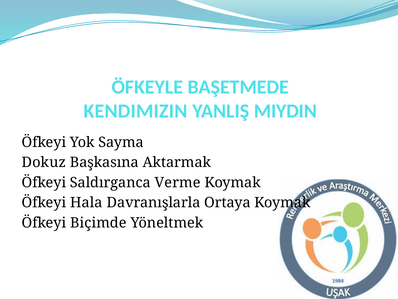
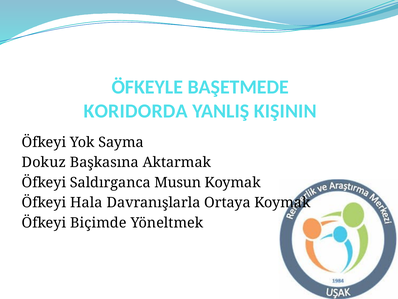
KENDIMIZIN: KENDIMIZIN -> KORIDORDA (136, 111)
MIYDIN: MIYDIN -> KIŞININ (285, 111)
Verme: Verme -> Musun (178, 182)
